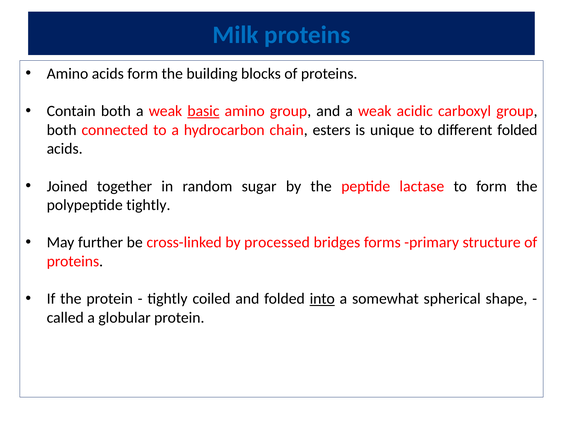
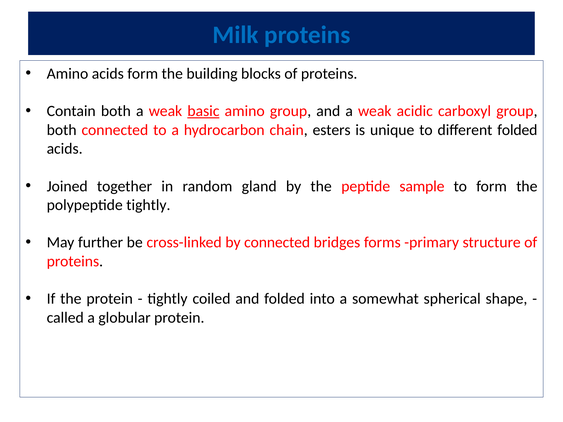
sugar: sugar -> gland (259, 186)
lactase: lactase -> sample (422, 186)
by processed: processed -> connected (277, 243)
into underline: present -> none (322, 299)
